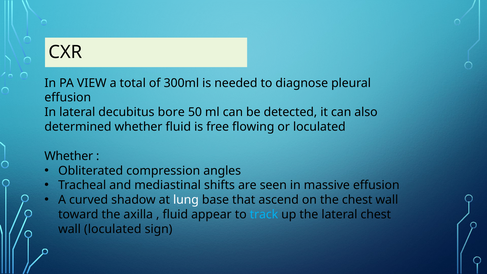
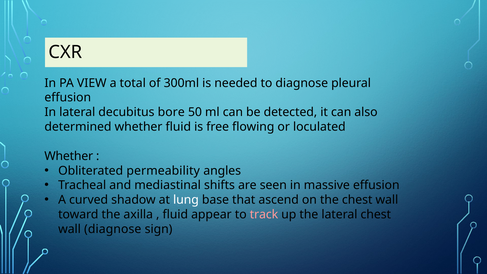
compression: compression -> permeability (163, 171)
track colour: light blue -> pink (264, 214)
wall loculated: loculated -> diagnose (113, 229)
